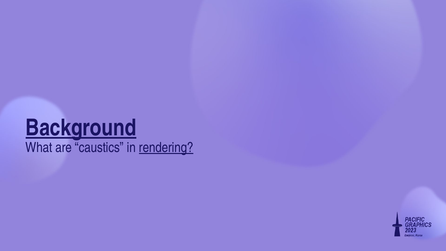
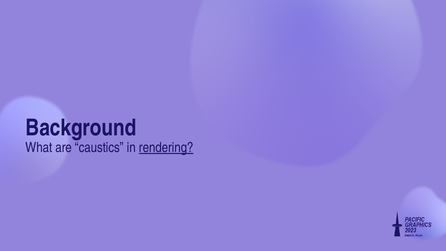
Background underline: present -> none (81, 128)
